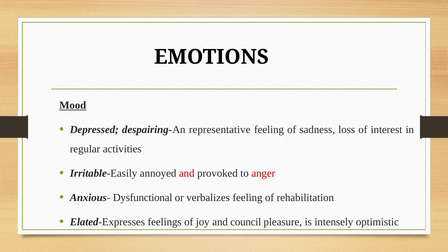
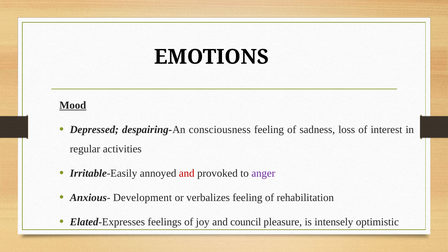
representative: representative -> consciousness (220, 130)
anger colour: red -> purple (263, 173)
Dysfunctional: Dysfunctional -> Development (143, 198)
